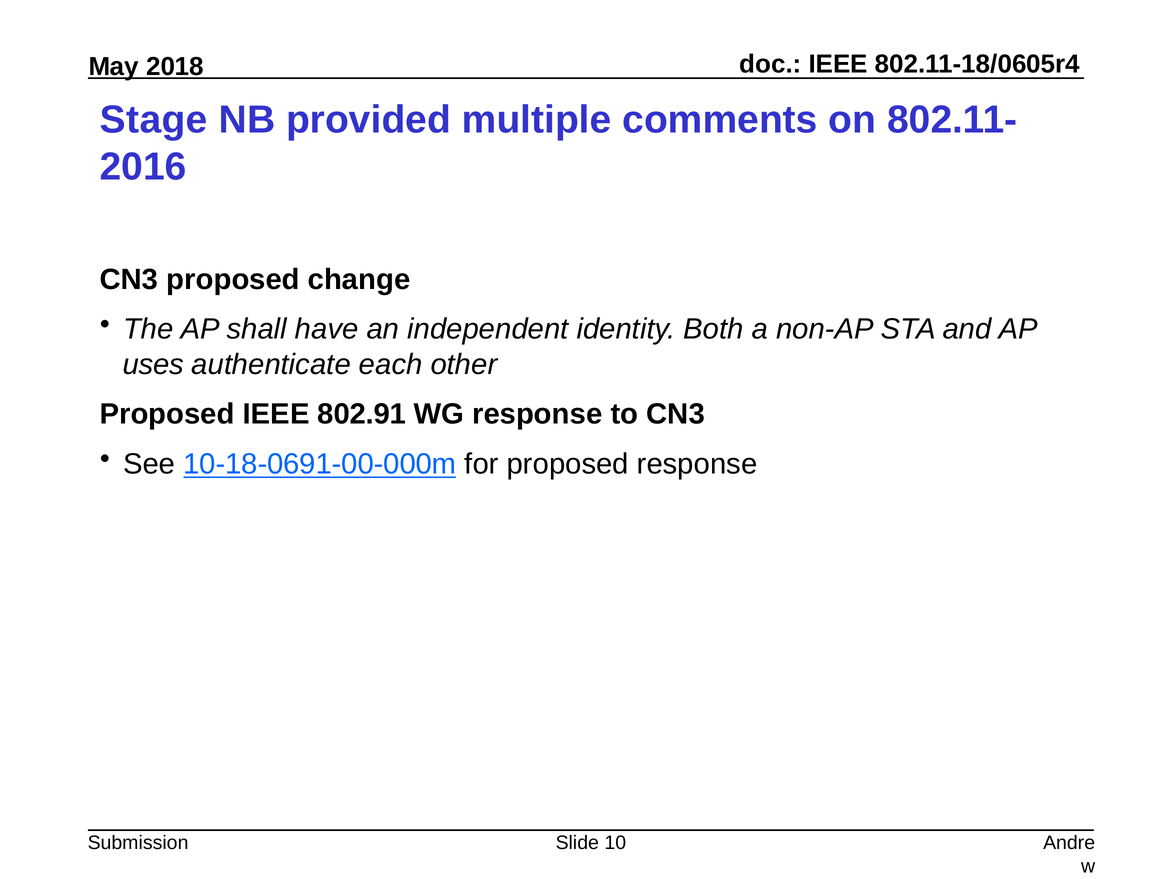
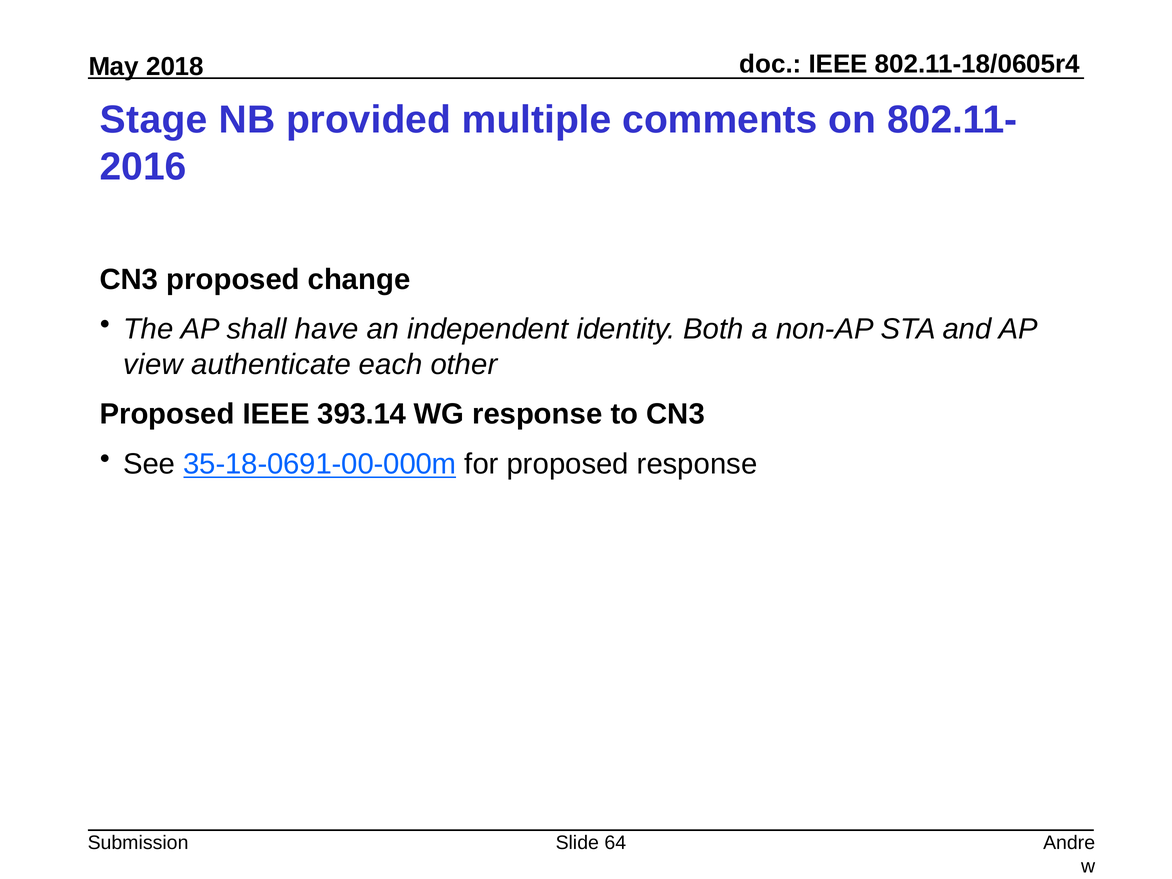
uses: uses -> view (153, 364)
802.91: 802.91 -> 393.14 (362, 414)
10-18-0691-00-000m: 10-18-0691-00-000m -> 35-18-0691-00-000m (320, 464)
10: 10 -> 64 (615, 843)
